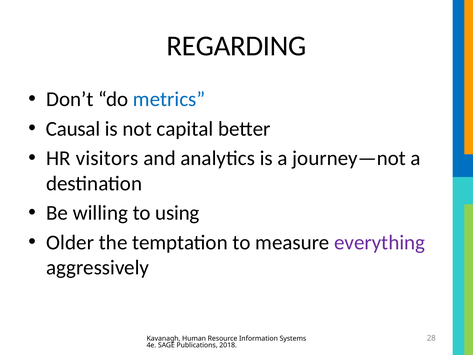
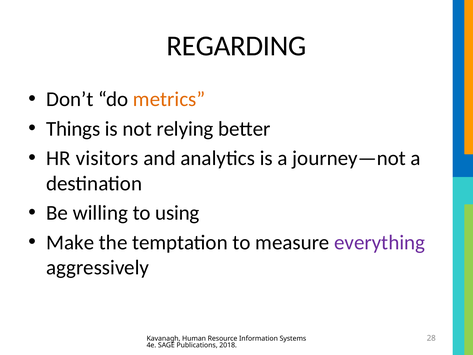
metrics colour: blue -> orange (169, 99)
Causal: Causal -> Things (73, 129)
capital: capital -> relying (185, 129)
Older: Older -> Make (70, 242)
